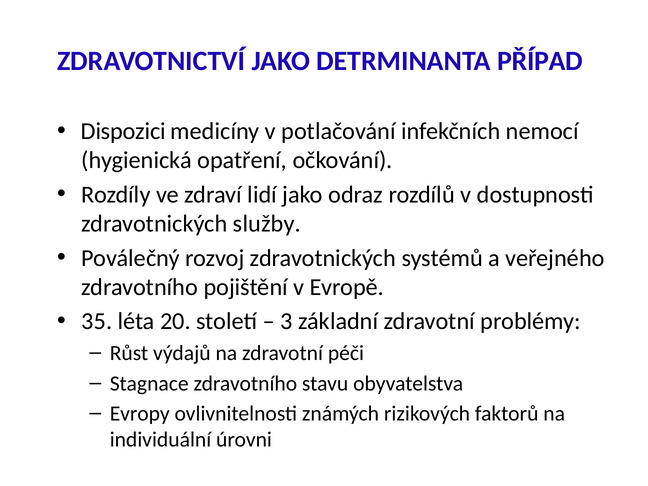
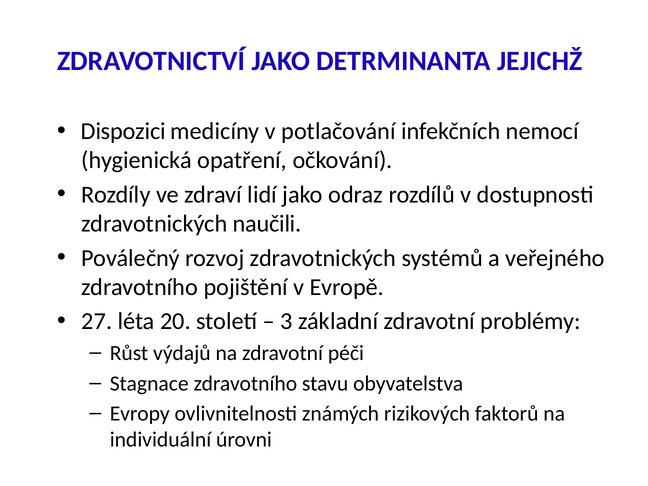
PŘÍPAD: PŘÍPAD -> JEJICHŽ (540, 61)
služby: služby -> naučili (267, 224)
35: 35 -> 27 (97, 321)
